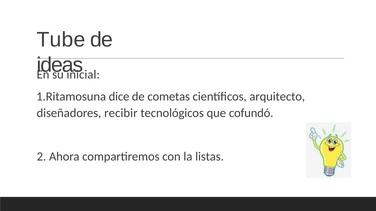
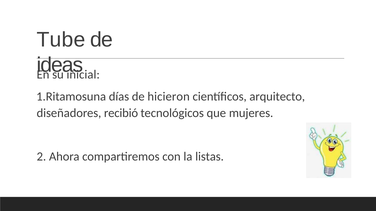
dice: dice -> días (119, 97)
cometas: cometas -> hicieron (169, 97)
recibir: recibir -> recibió (121, 113)
cofundó: cofundó -> mujeres (251, 113)
